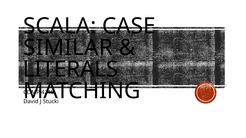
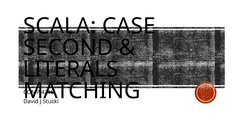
SIMILAR: SIMILAR -> SECOND (68, 48)
